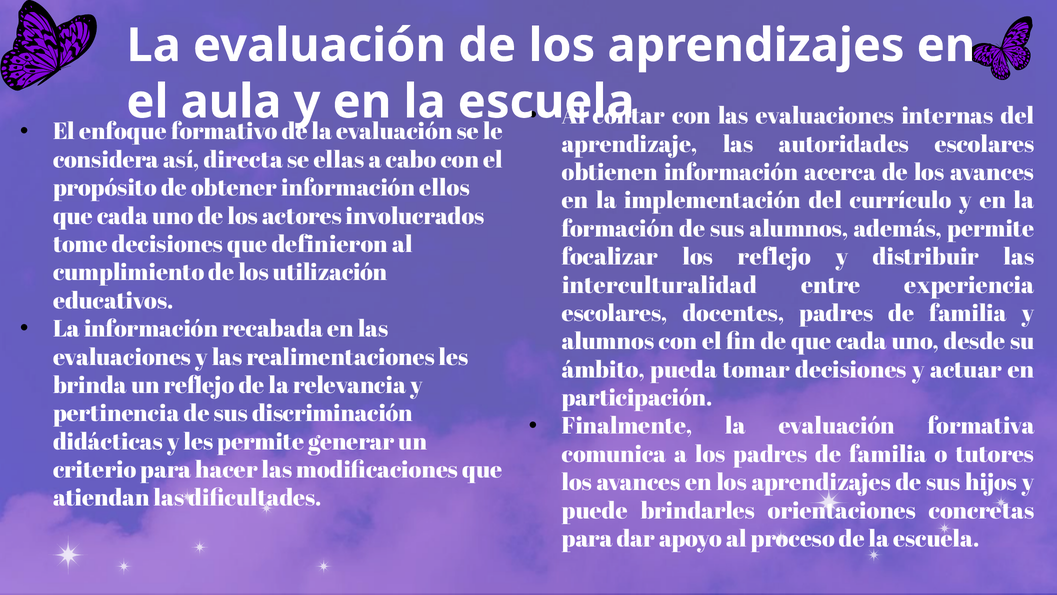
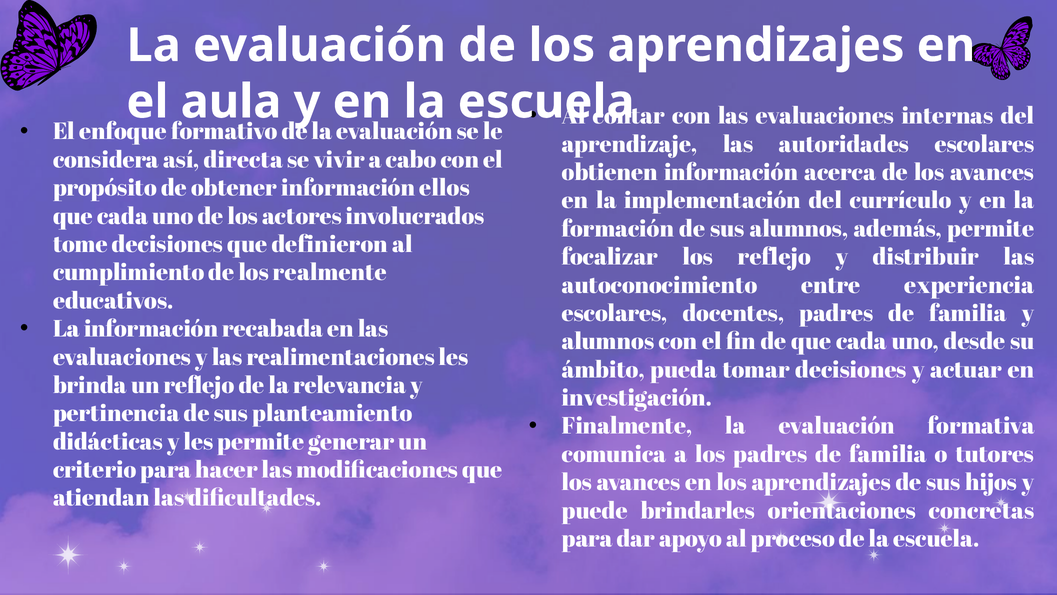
ellas: ellas -> vivir (339, 160)
utilización: utilización -> realmente (330, 272)
interculturalidad: interculturalidad -> autoconocimiento (660, 285)
participación: participación -> investigación (637, 398)
discriminación: discriminación -> planteamiento (332, 413)
